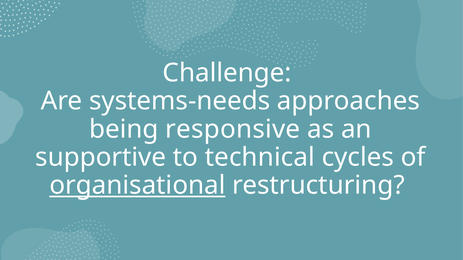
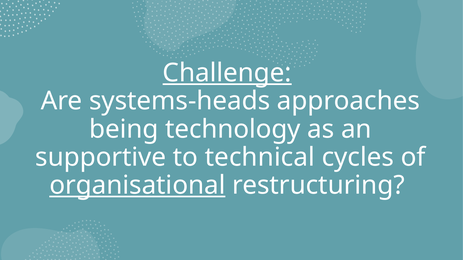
Challenge underline: none -> present (227, 73)
systems-needs: systems-needs -> systems-heads (180, 101)
responsive: responsive -> technology (233, 129)
